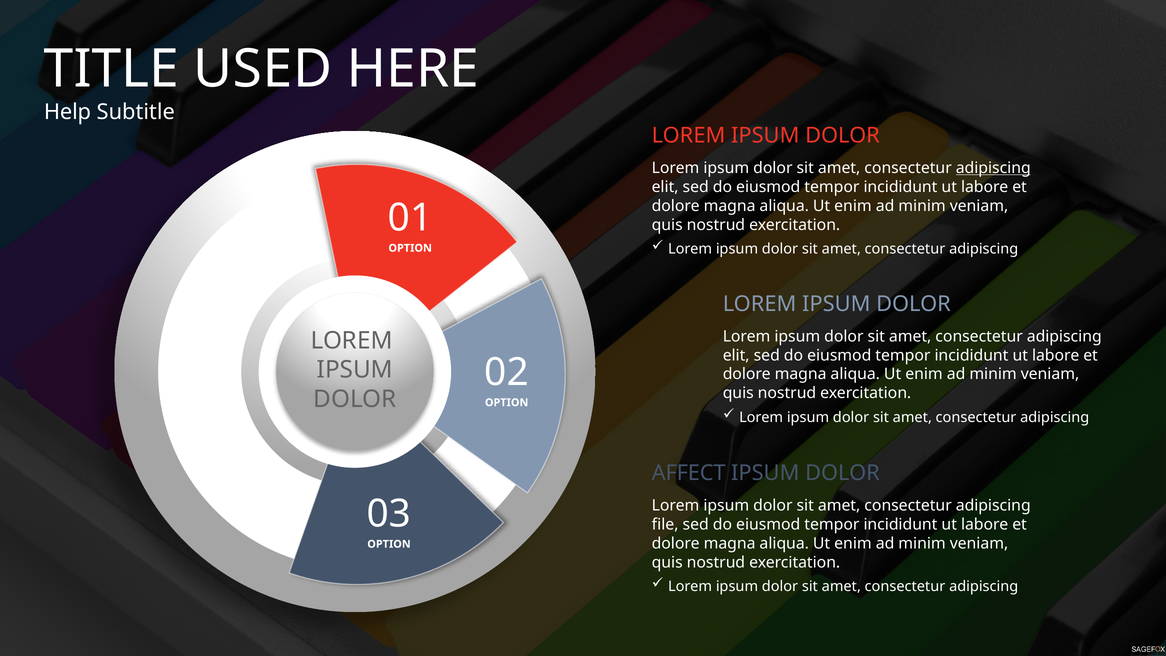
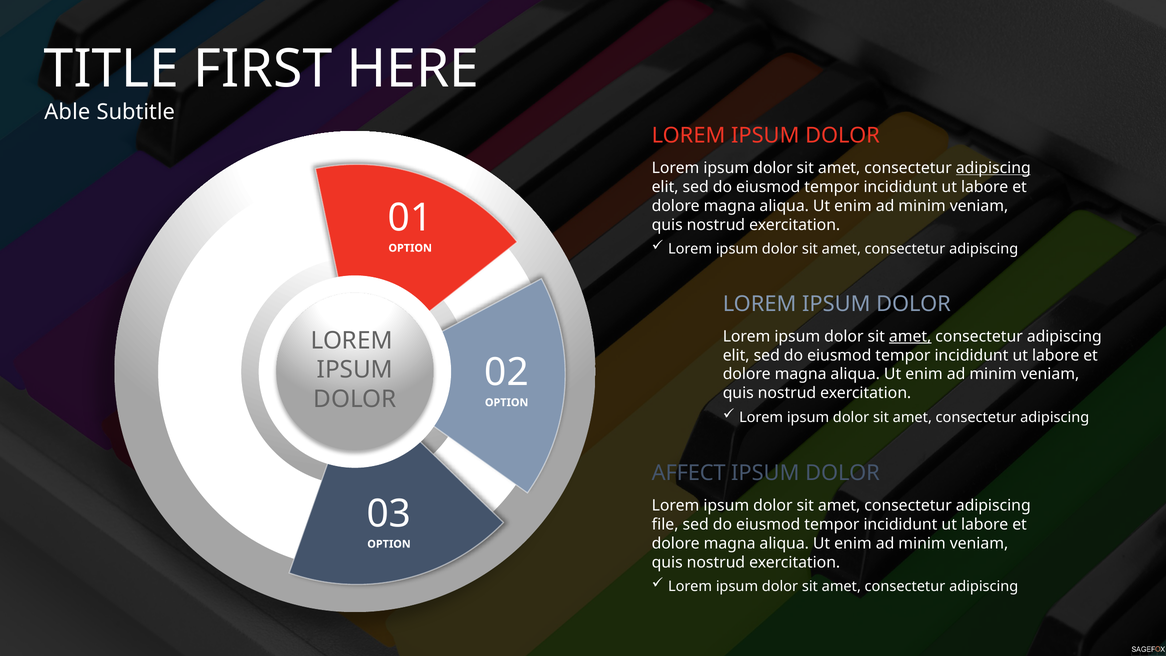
USED: USED -> FIRST (263, 69)
Help: Help -> Able (67, 112)
amet underline: none -> present (910, 336)
